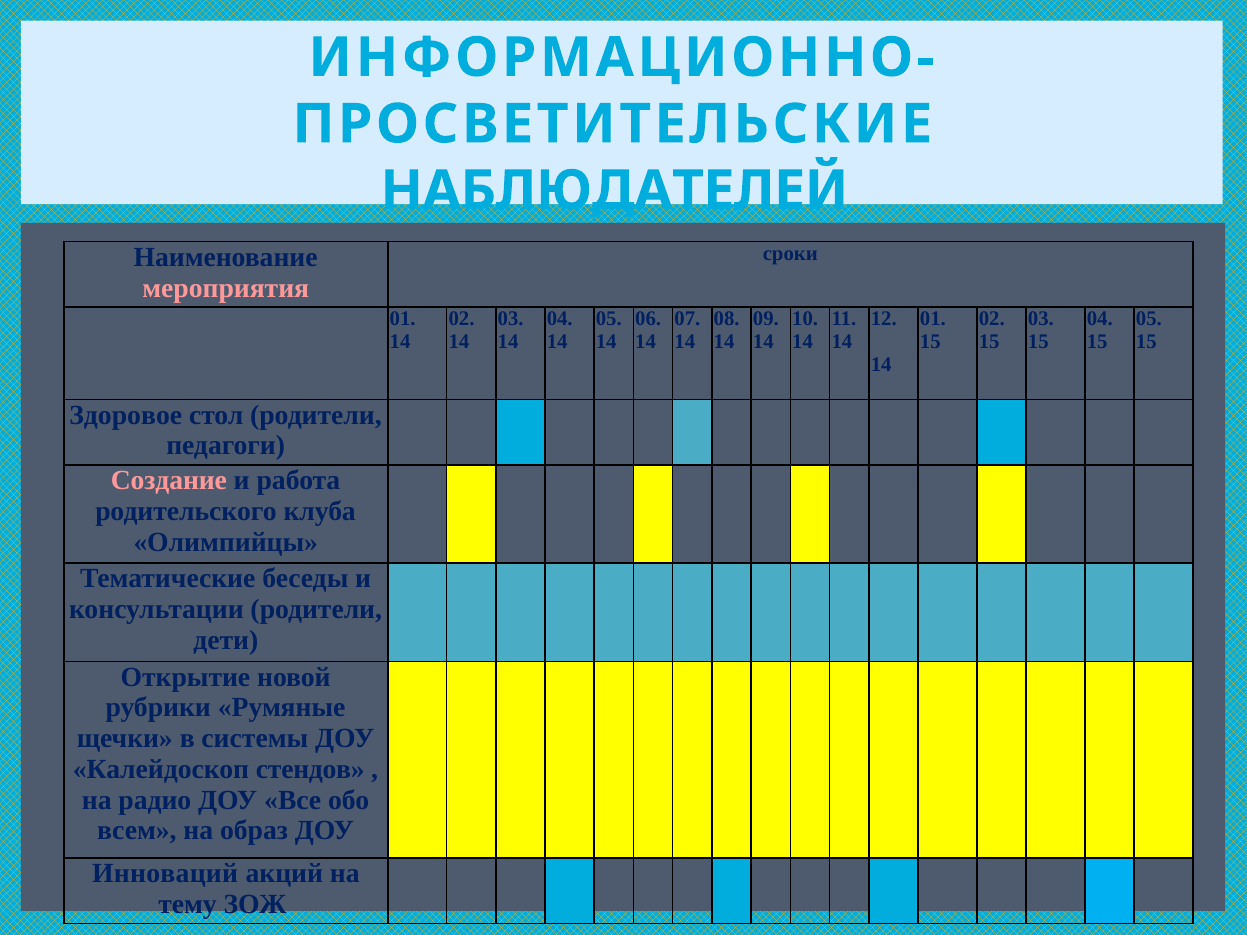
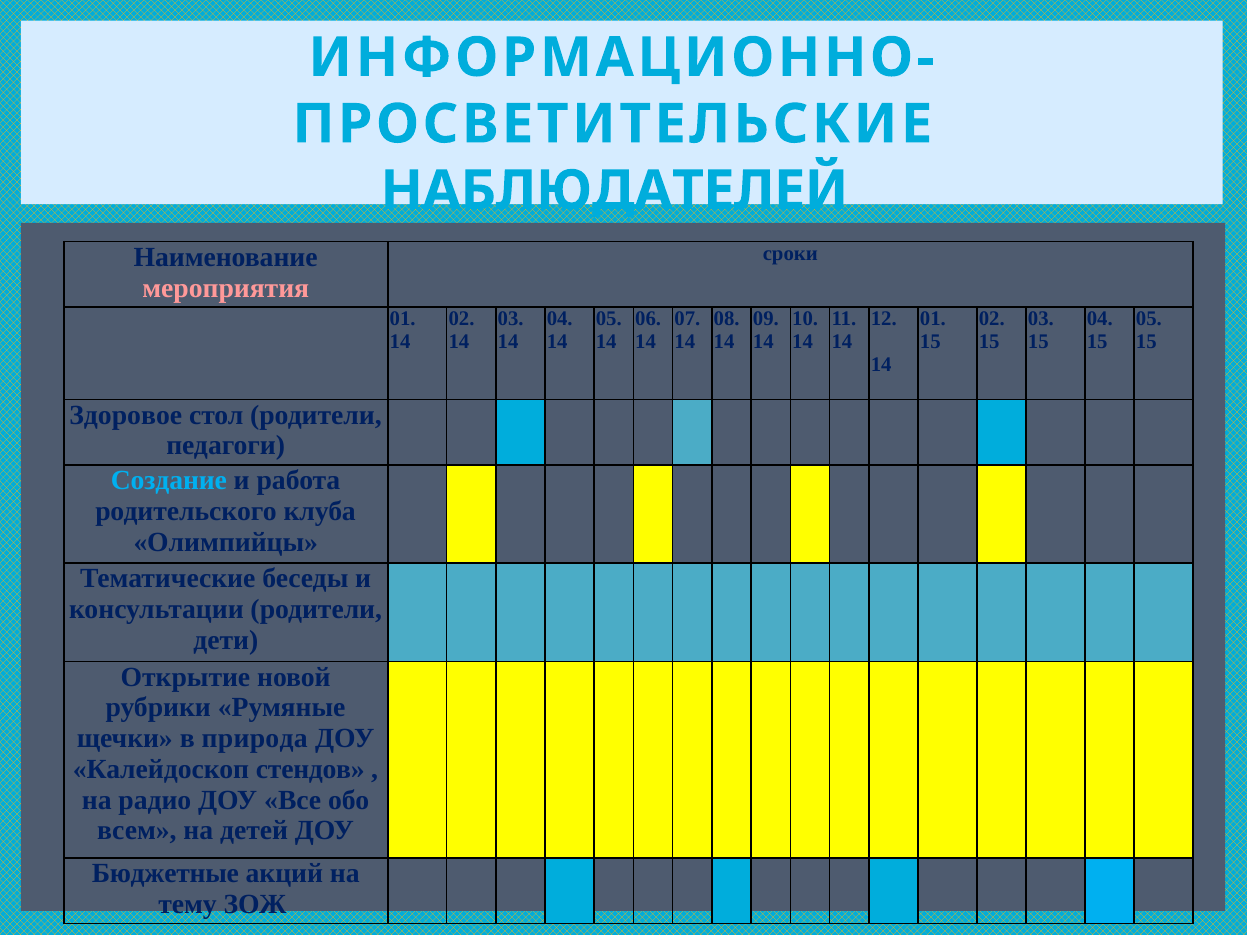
Создание colour: pink -> light blue (169, 481)
системы: системы -> природа (255, 739)
образ: образ -> детей (254, 831)
Инноваций: Инноваций -> Бюджетные (165, 874)
